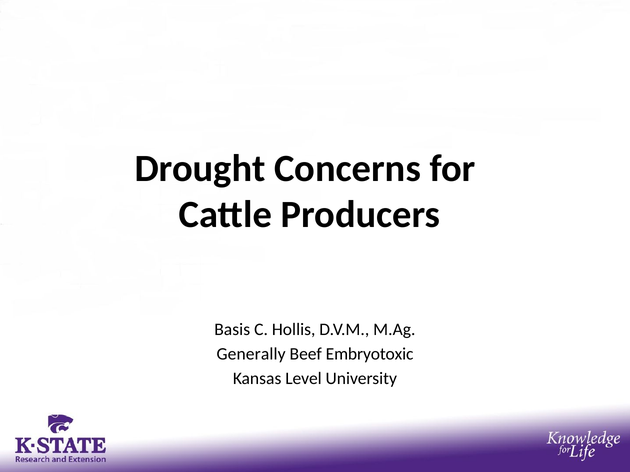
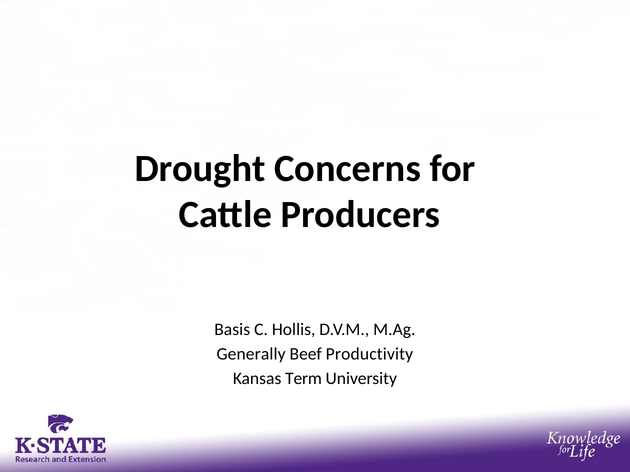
Embryotoxic: Embryotoxic -> Productivity (369, 354)
Level: Level -> Term (304, 379)
